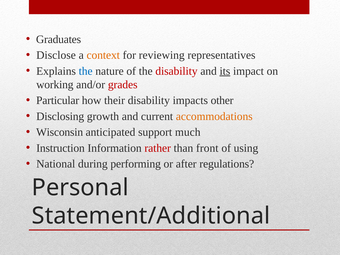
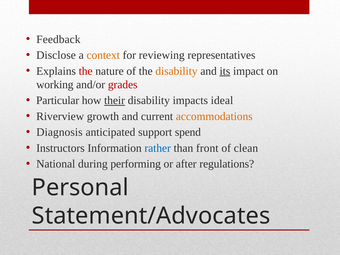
Graduates: Graduates -> Feedback (58, 39)
the colour: blue -> red (86, 71)
disability colour: red -> orange (176, 71)
their underline: none -> present (115, 100)
other: other -> ideal (222, 100)
Disclosing: Disclosing -> Riverview (60, 116)
Wisconsin: Wisconsin -> Diagnosis (59, 132)
much: much -> spend (188, 132)
Instruction: Instruction -> Instructors (60, 148)
rather colour: red -> blue (158, 148)
using: using -> clean (246, 148)
Statement/Additional: Statement/Additional -> Statement/Advocates (151, 216)
